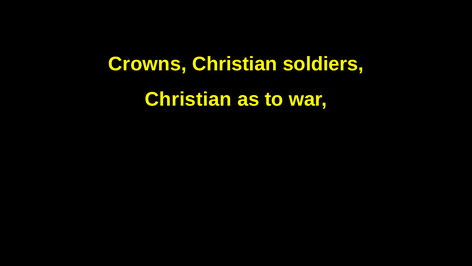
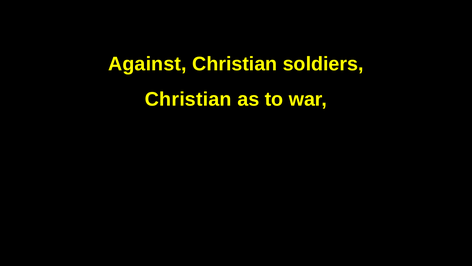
Crowns: Crowns -> Against (147, 64)
